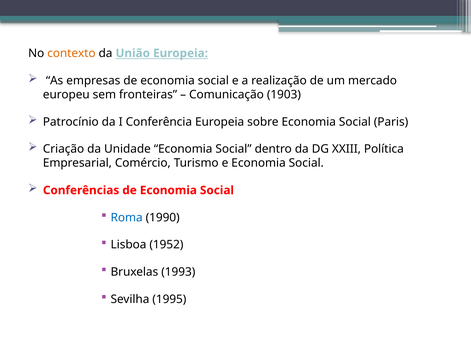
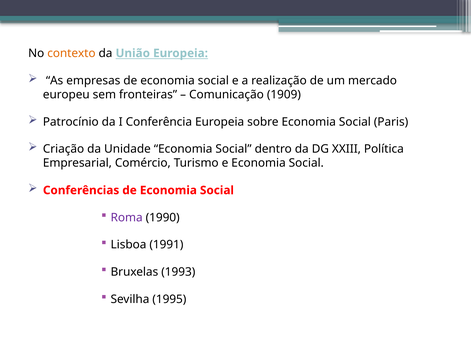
1903: 1903 -> 1909 (284, 95)
Roma colour: blue -> purple (127, 218)
1952: 1952 -> 1991 (166, 245)
